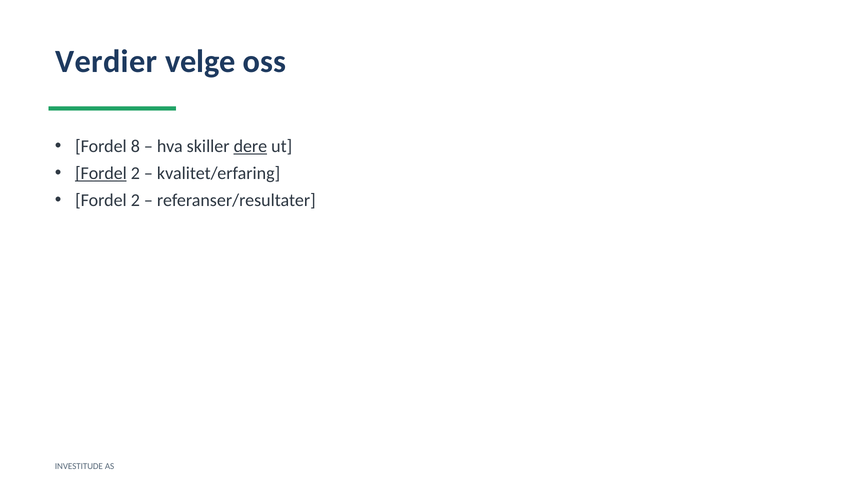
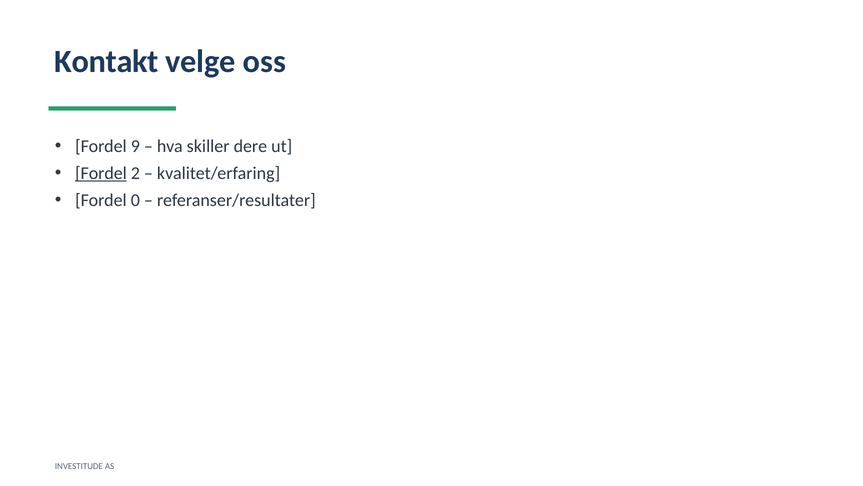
Verdier: Verdier -> Kontakt (106, 62)
8: 8 -> 9 (135, 146)
dere underline: present -> none (250, 146)
2: 2 -> 0 (135, 200)
